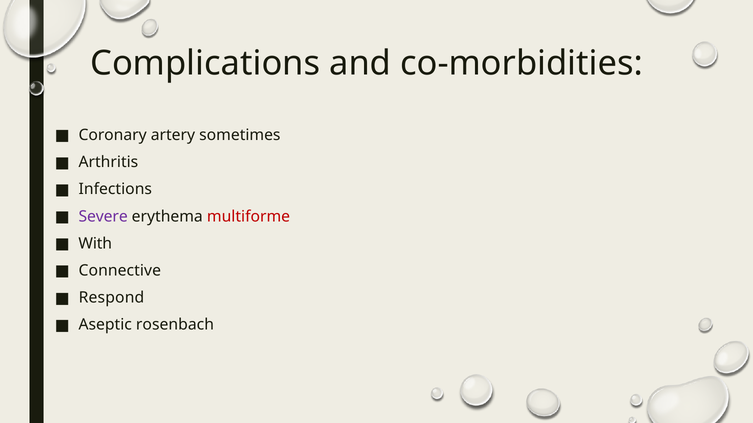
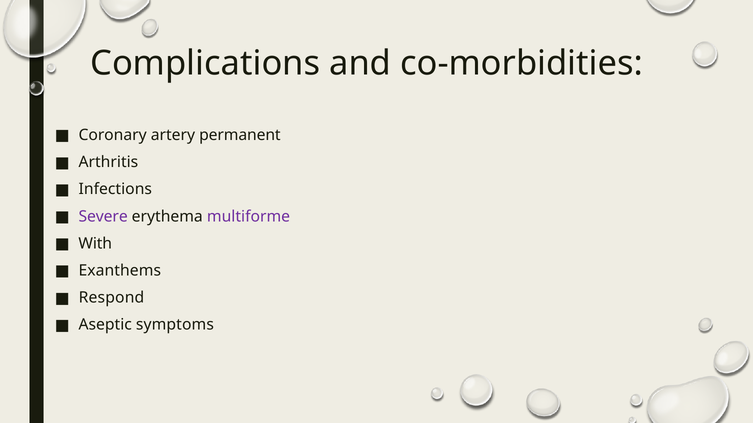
sometimes: sometimes -> permanent (240, 135)
multiforme colour: red -> purple (249, 217)
Connective: Connective -> Exanthems (120, 271)
rosenbach: rosenbach -> symptoms (175, 325)
